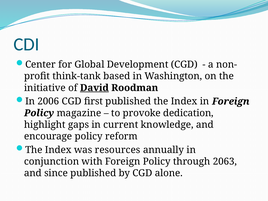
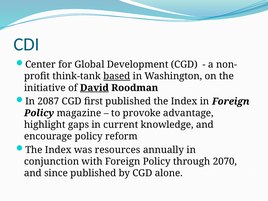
based underline: none -> present (117, 76)
2006: 2006 -> 2087 (48, 101)
dedication: dedication -> advantage (188, 113)
2063: 2063 -> 2070 (225, 162)
